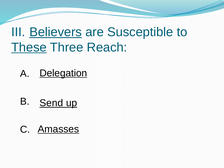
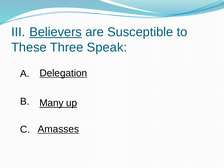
These underline: present -> none (29, 47)
Reach: Reach -> Speak (107, 47)
Send: Send -> Many (51, 103)
